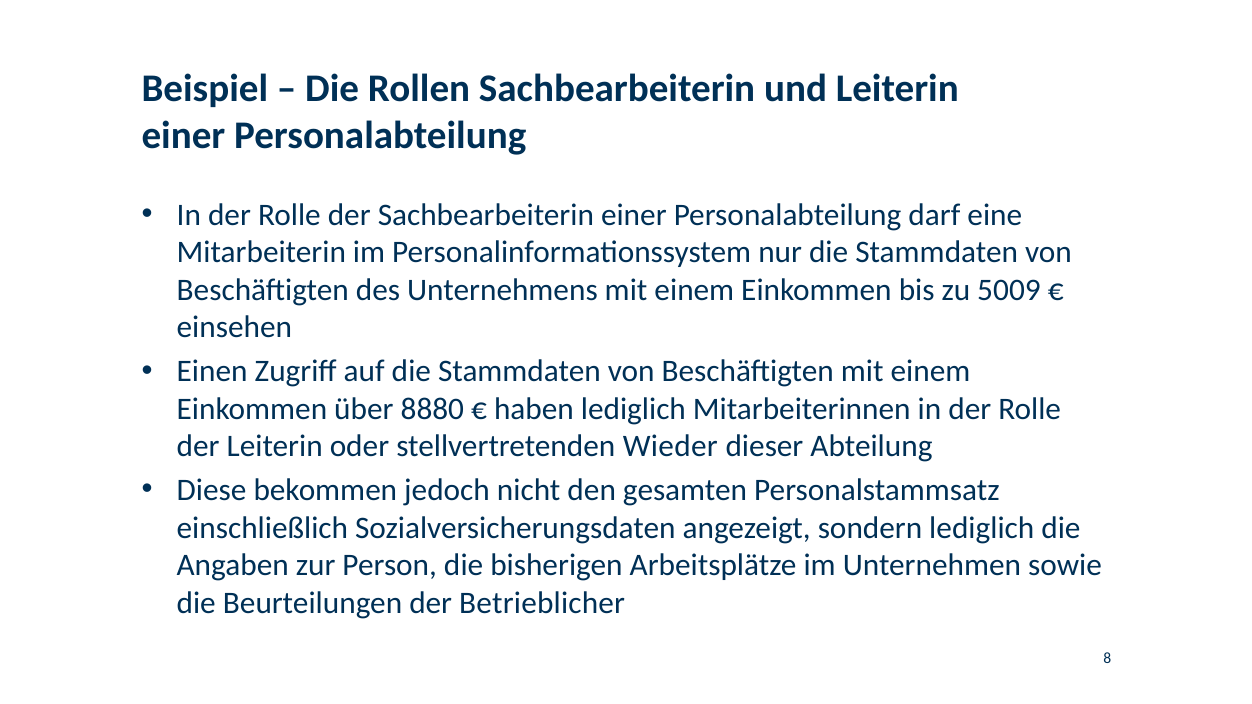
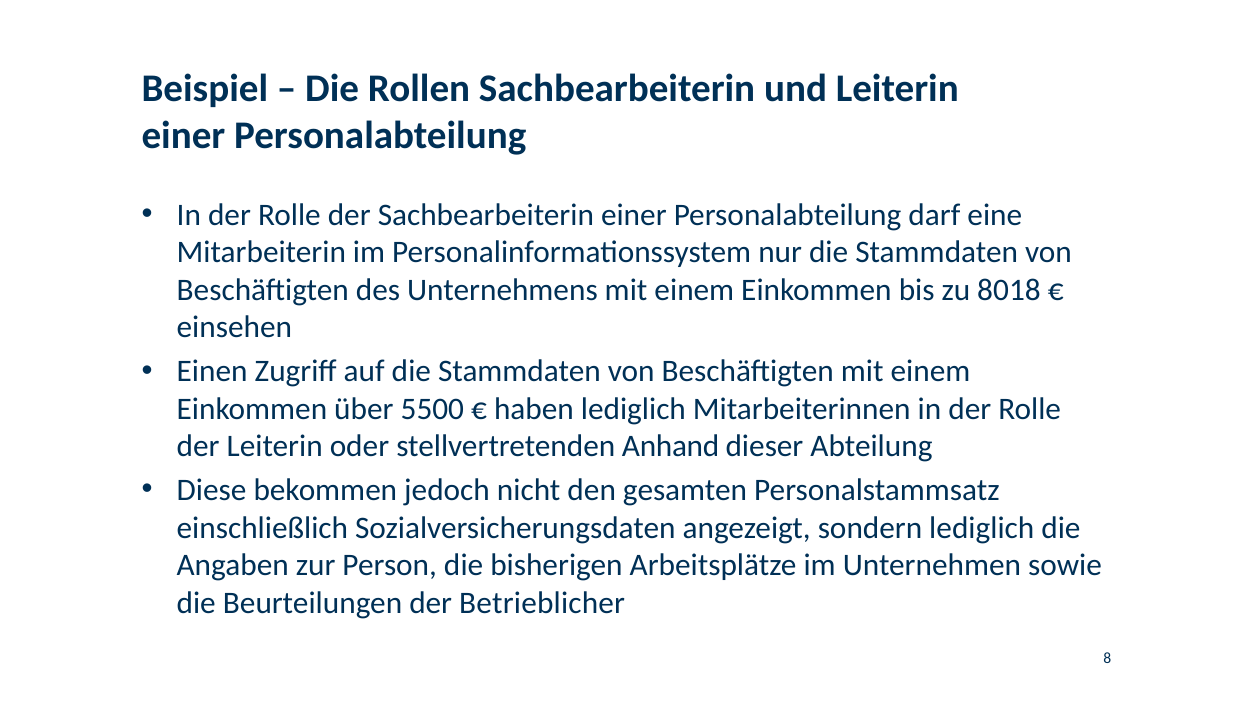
5009: 5009 -> 8018 (1009, 290)
8880: 8880 -> 5500 (432, 409)
Wieder: Wieder -> Anhand (671, 447)
